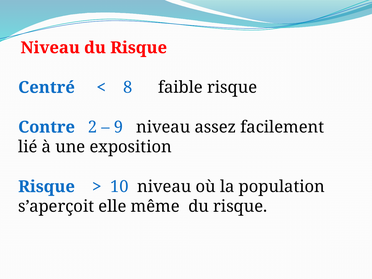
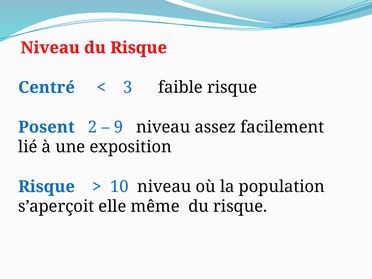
8: 8 -> 3 (128, 87)
Contre: Contre -> Posent (46, 127)
